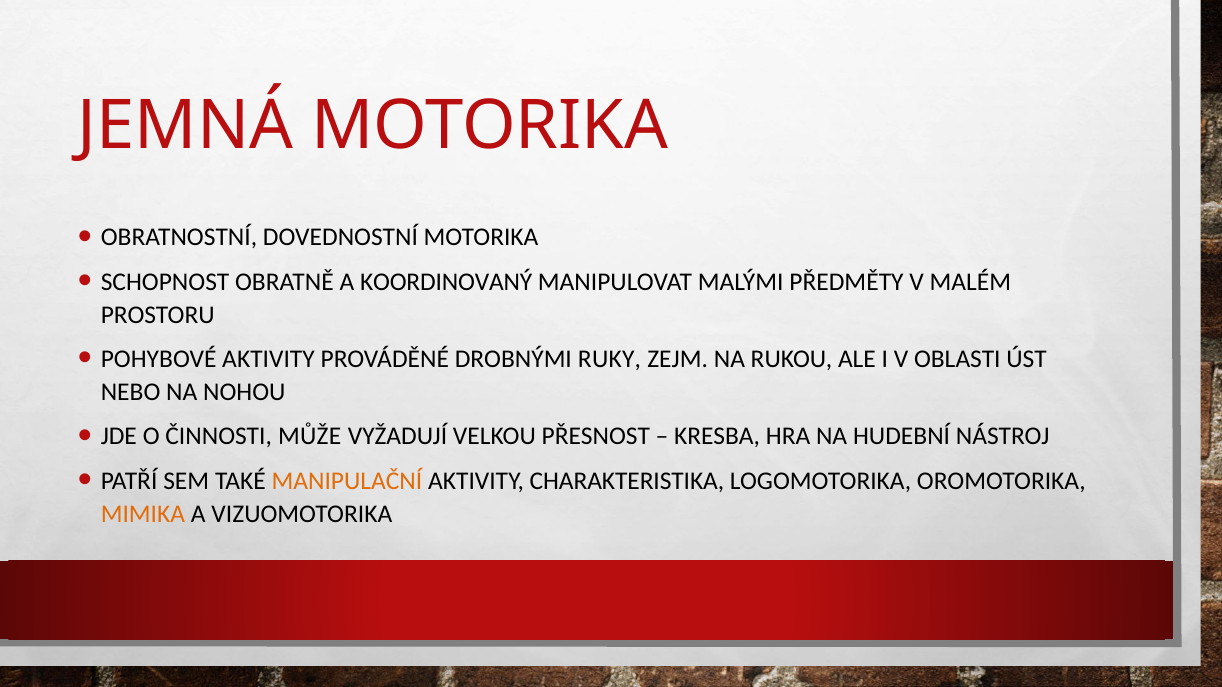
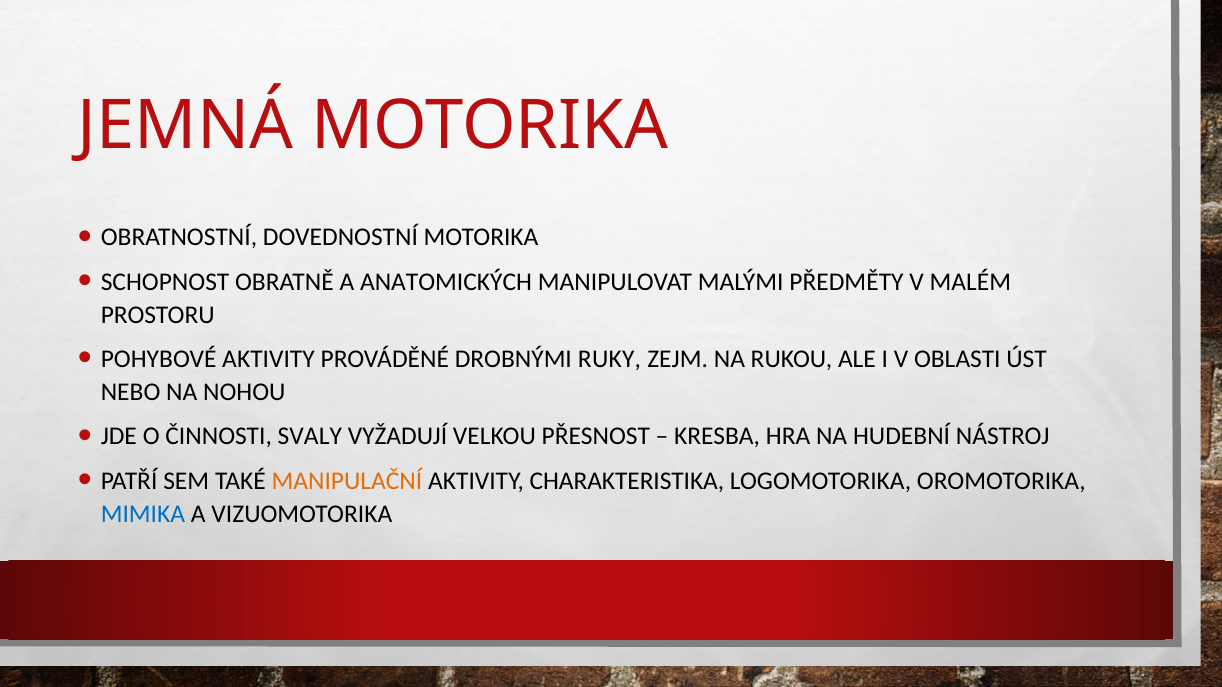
KOORDINOVANÝ: KOORDINOVANÝ -> ANATOMICKÝCH (446, 282)
MŮŽE: MŮŽE -> SVALY (310, 437)
MIMIKA colour: orange -> blue (143, 514)
